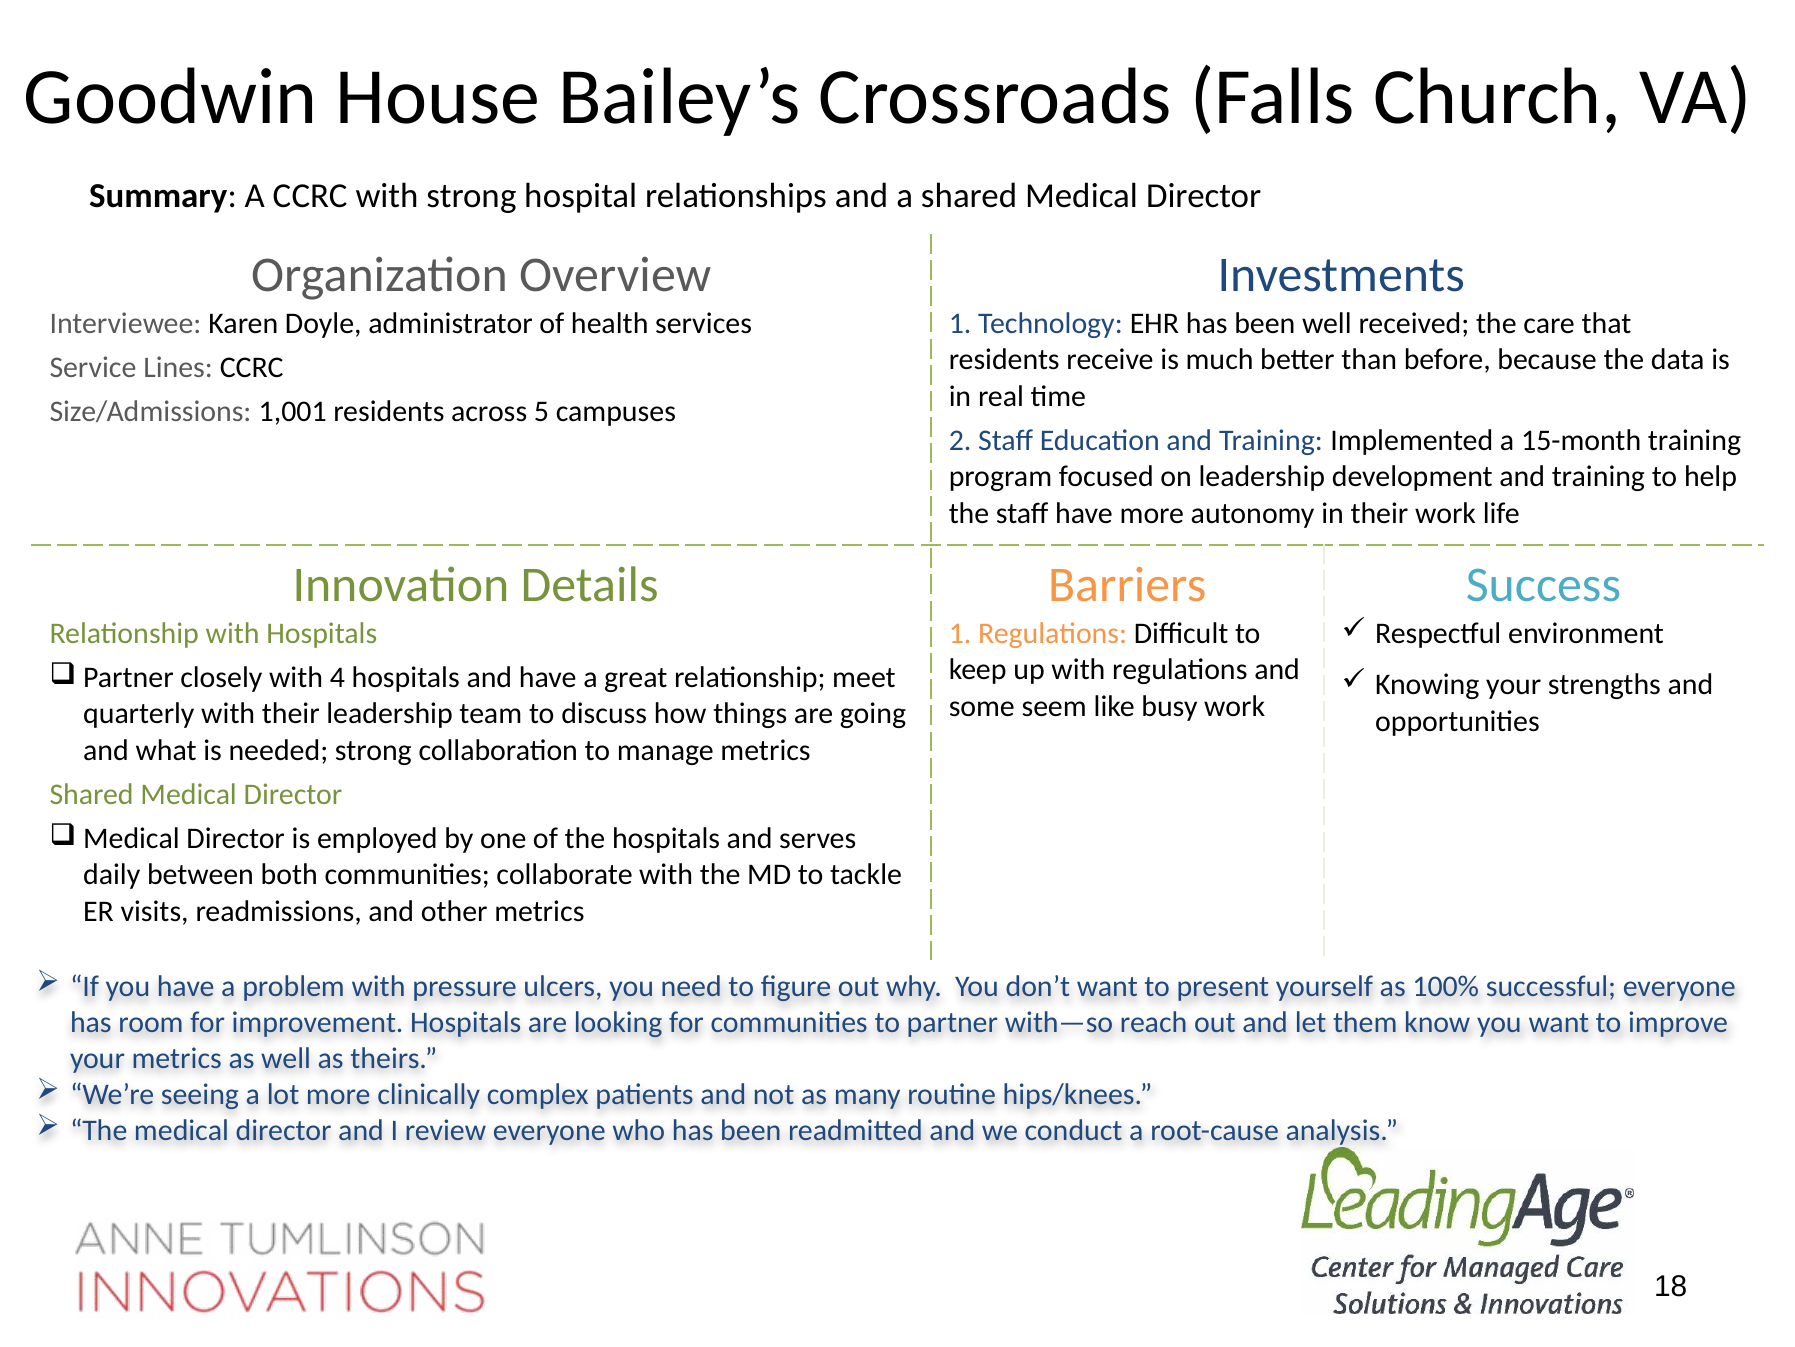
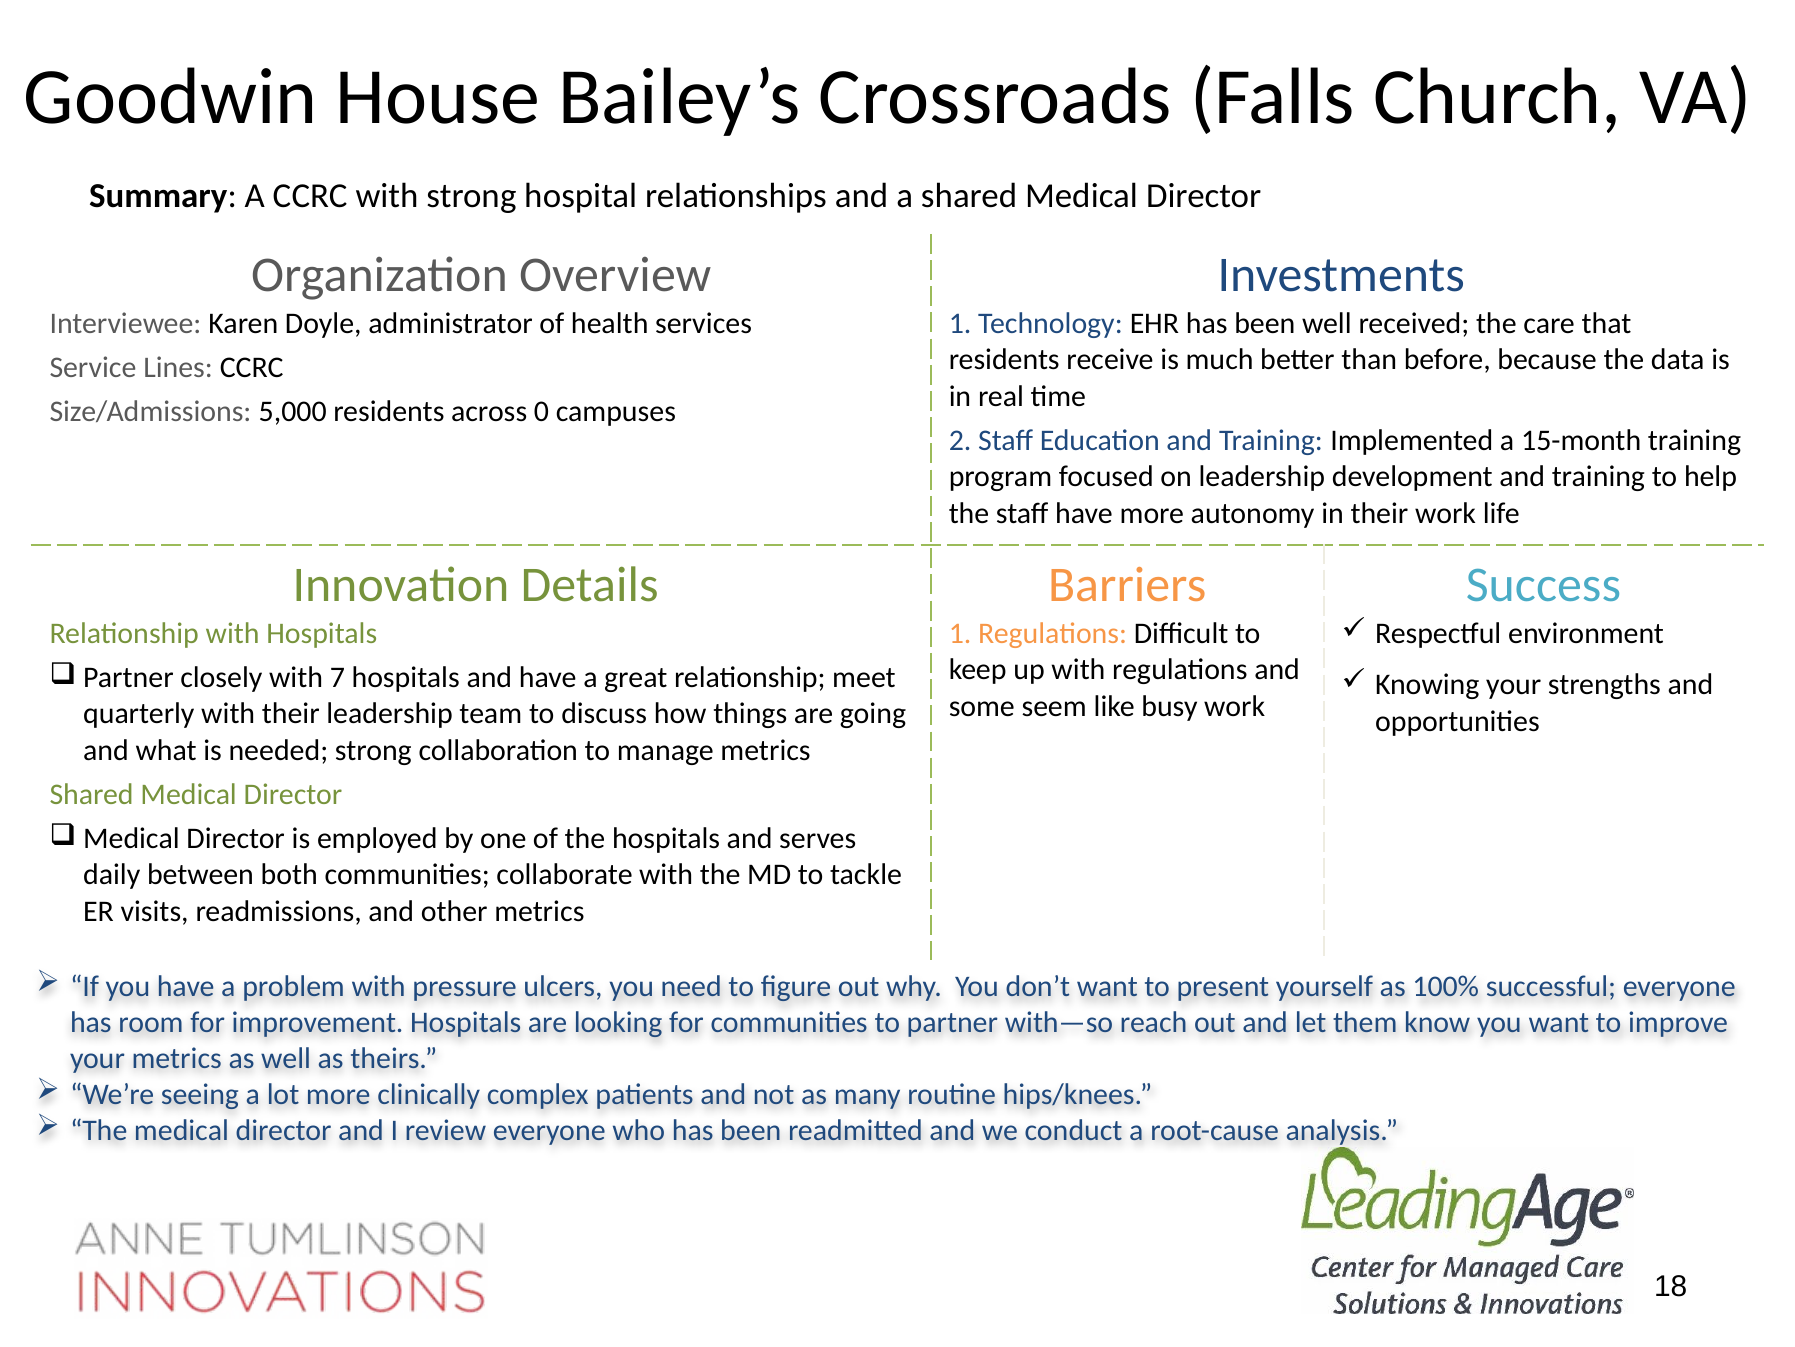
1,001: 1,001 -> 5,000 (293, 411)
5: 5 -> 0 (541, 411)
4: 4 -> 7 (337, 677)
